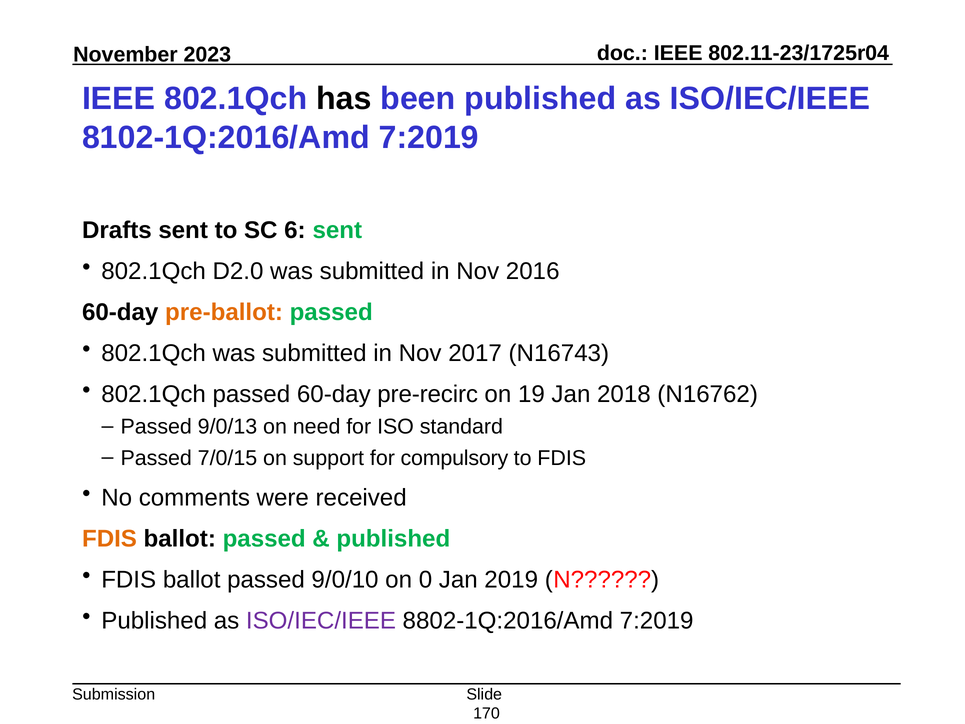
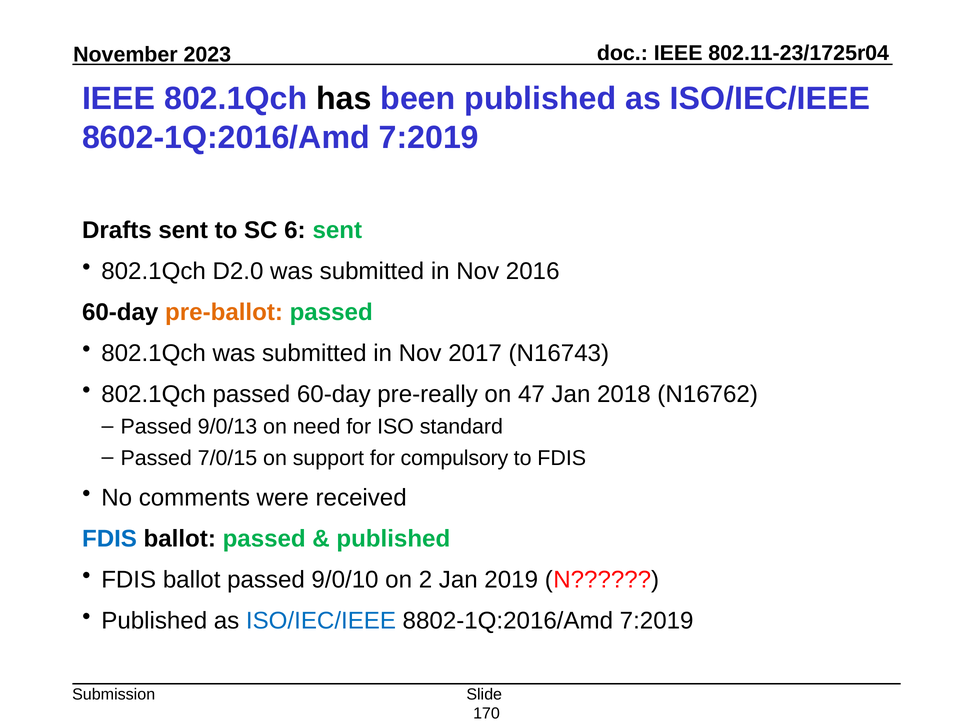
8102-1Q:2016/Amd: 8102-1Q:2016/Amd -> 8602-1Q:2016/Amd (226, 137)
pre-recirc: pre-recirc -> pre-really (428, 394)
19: 19 -> 47 (531, 394)
FDIS colour: orange -> blue (110, 538)
0: 0 -> 2 (425, 579)
ISO/IEC/IEEE colour: purple -> blue (321, 621)
